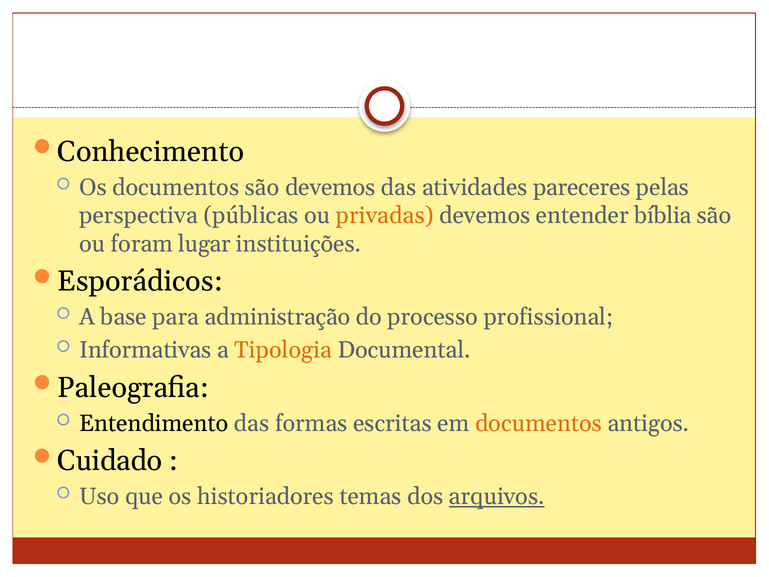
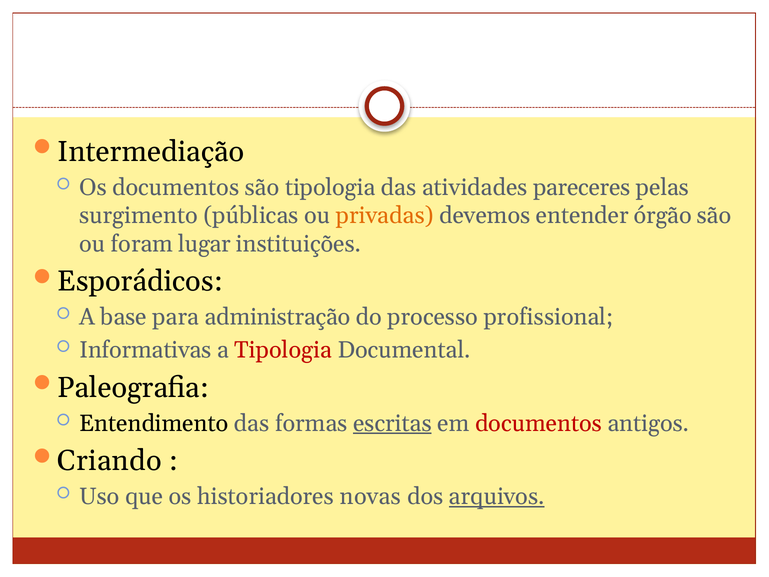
Conhecimento: Conhecimento -> Intermediação (151, 152)
são devemos: devemos -> tipologia (330, 187)
perspectiva: perspectiva -> surgimento (139, 215)
bíblia: bíblia -> órgão (663, 215)
Tipologia colour: orange -> red (283, 350)
escritas underline: none -> present (392, 423)
documentos colour: orange -> red (538, 423)
Cuidado: Cuidado -> Criando (110, 461)
temas: temas -> novas (370, 496)
